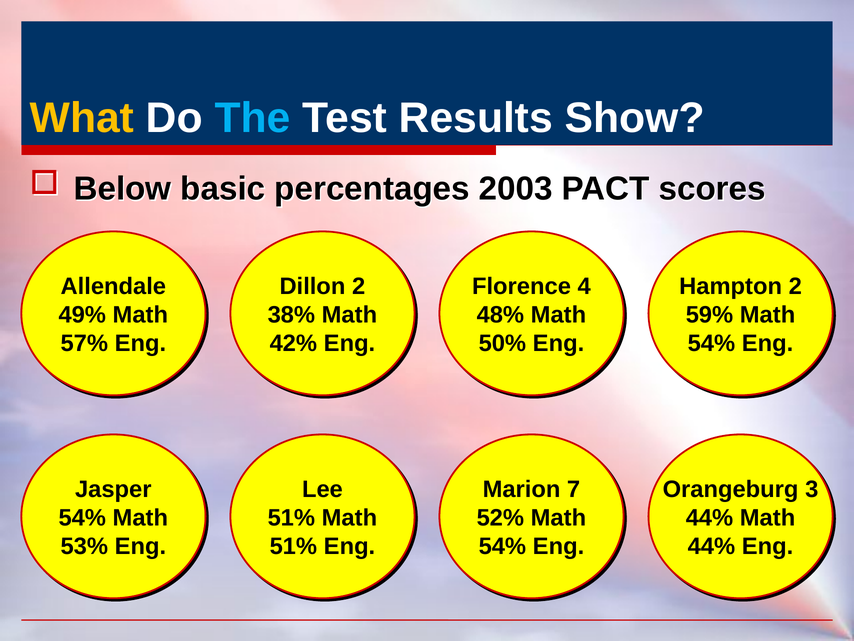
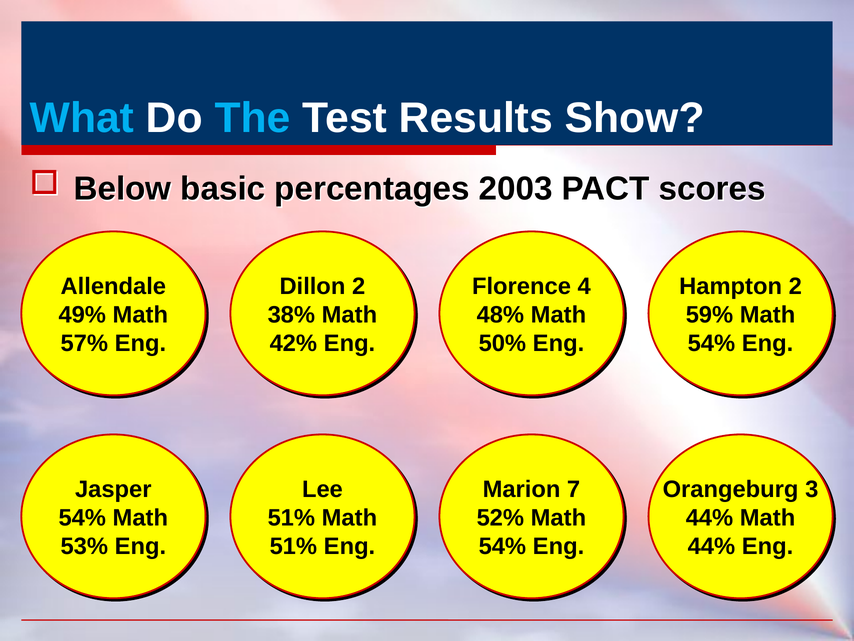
What colour: yellow -> light blue (82, 118)
